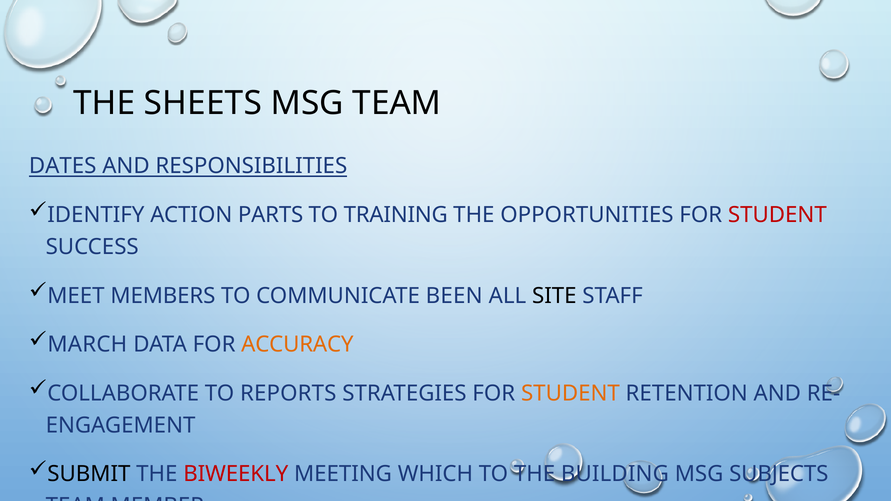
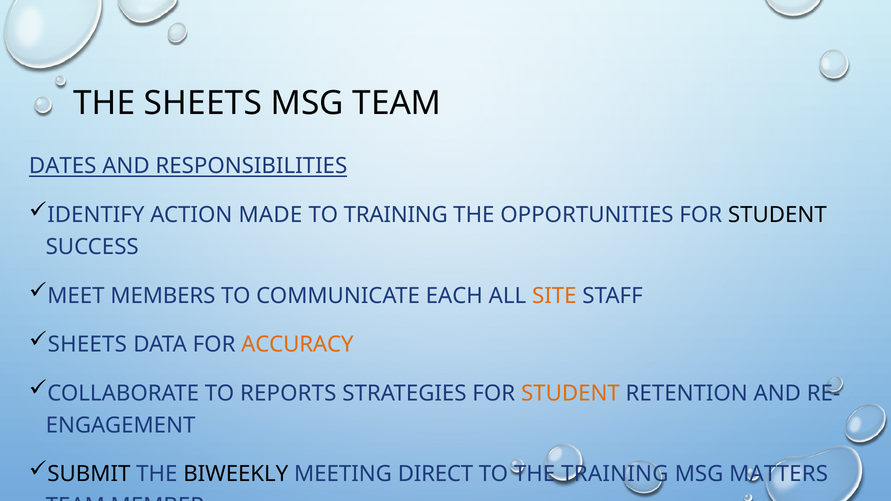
PARTS: PARTS -> MADE (270, 215)
STUDENT colour: red -> black (777, 215)
BEEN: BEEN -> EACH (454, 296)
SITE colour: black -> orange (554, 296)
MARCH: MARCH -> SHEETS (87, 345)
BIWEEKLY colour: red -> black (236, 474)
WHICH: WHICH -> DIRECT (436, 474)
THE BUILDING: BUILDING -> TRAINING (615, 474)
SUBJECTS: SUBJECTS -> MATTERS (779, 474)
